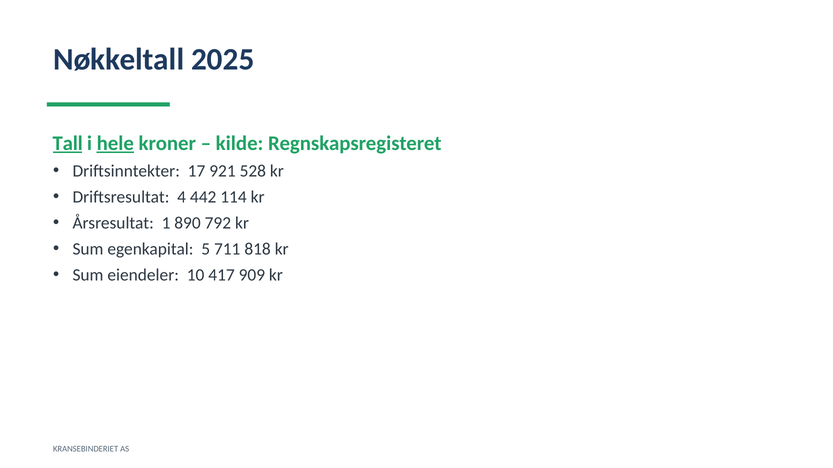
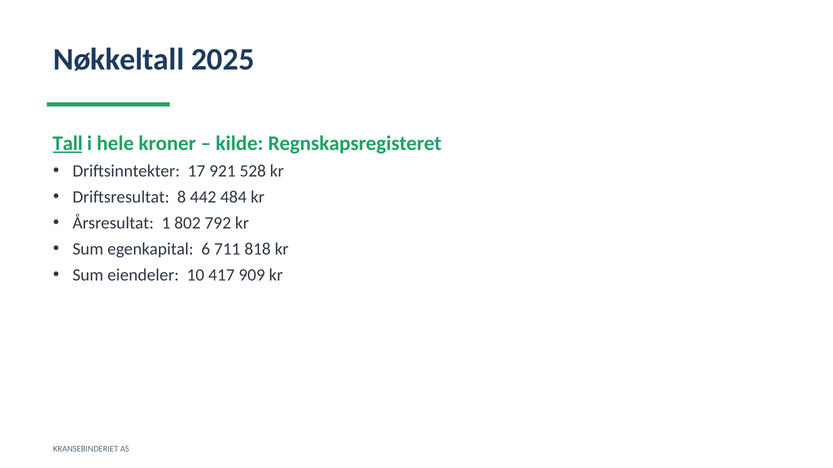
hele underline: present -> none (115, 143)
4: 4 -> 8 (182, 197)
114: 114 -> 484 (233, 197)
890: 890 -> 802 (188, 223)
5: 5 -> 6 (206, 249)
